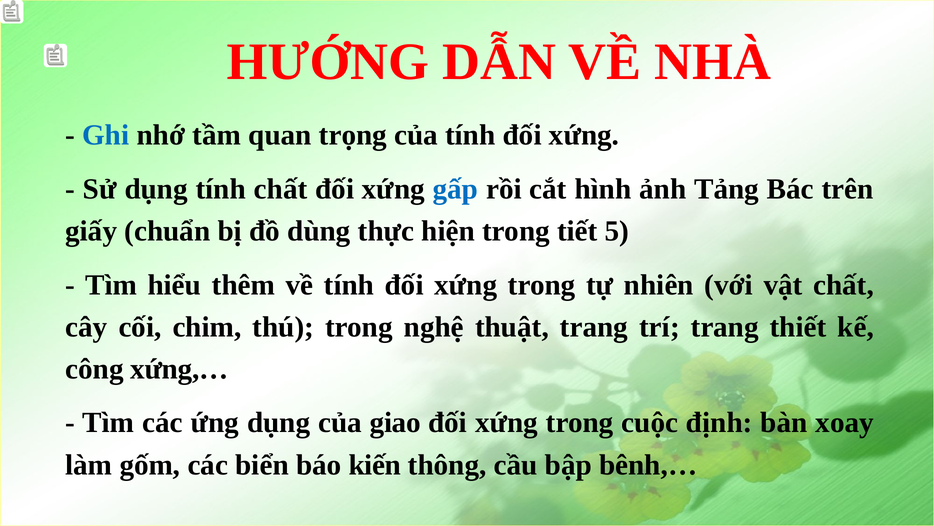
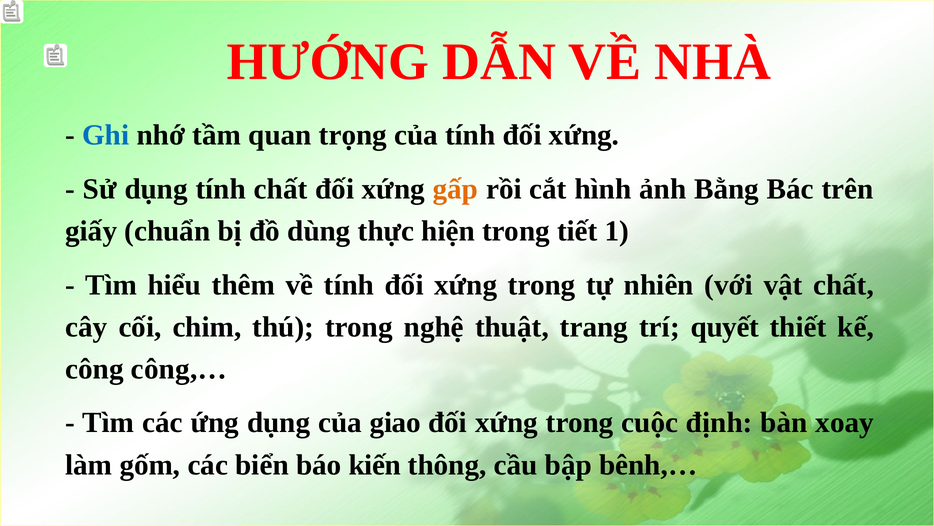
gấp colour: blue -> orange (455, 189)
Tảng: Tảng -> Bằng (727, 189)
5: 5 -> 1 (617, 231)
trí trang: trang -> quyết (725, 327)
xứng,…: xứng,… -> công,… (179, 369)
